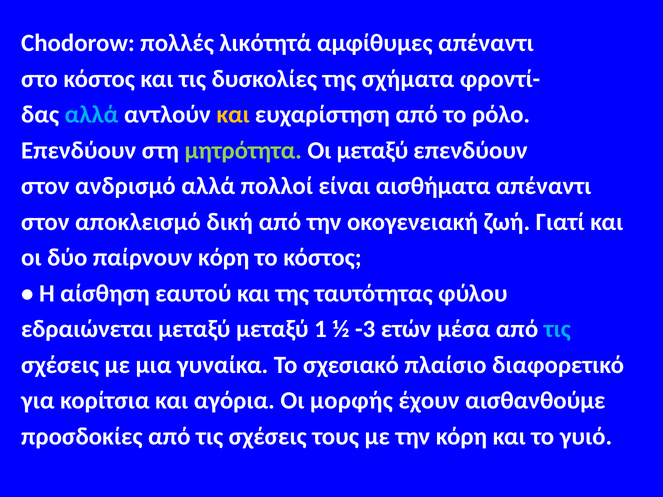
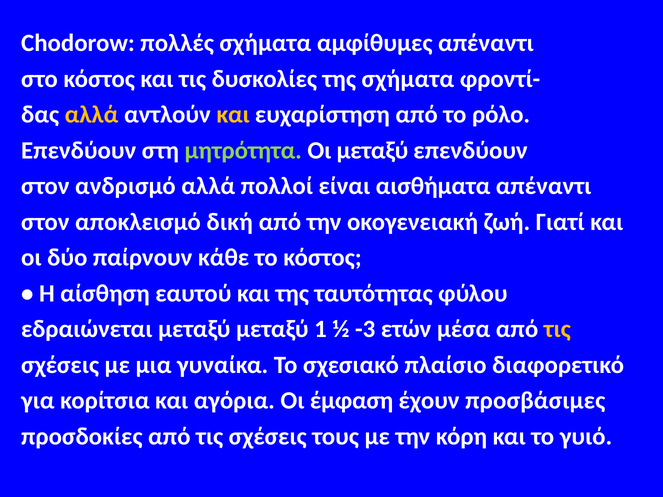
πολλές λικότητά: λικότητά -> σχήματα (265, 43)
αλλά colour: light blue -> yellow (92, 115)
παίρνουν κόρη: κόρη -> κάθε (224, 258)
τις colour: light blue -> yellow (557, 329)
μορφής: μορφής -> έμφαση (352, 401)
αισθανθούμε: αισθανθούμε -> προσβάσιμες (535, 401)
